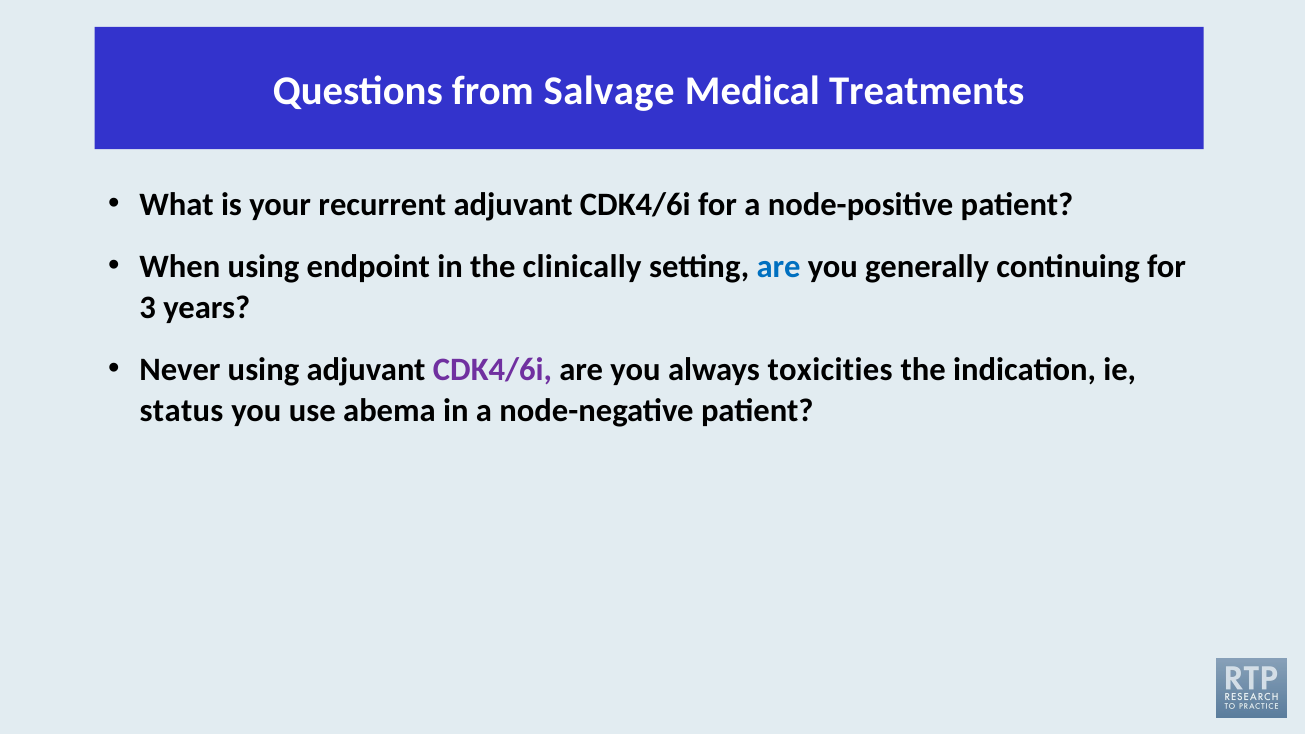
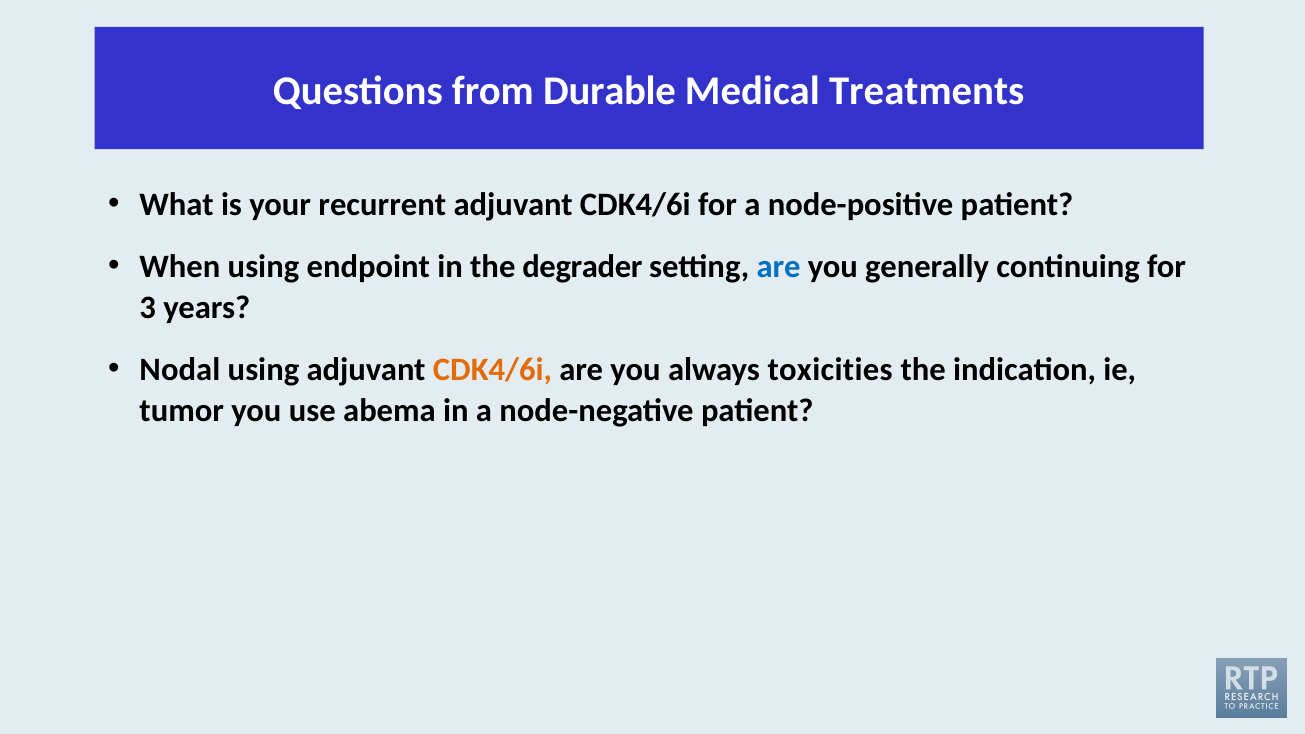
Salvage: Salvage -> Durable (609, 91)
clinically: clinically -> degrader (582, 267)
Never: Never -> Nodal (180, 369)
CDK4/6i colour: purple -> orange (492, 369)
status: status -> tumor (182, 410)
